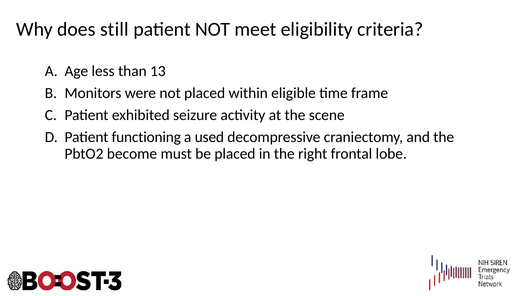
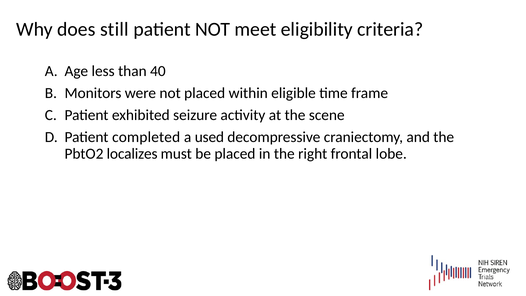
13: 13 -> 40 (158, 71)
functioning: functioning -> completed (146, 137)
become: become -> localizes (132, 154)
